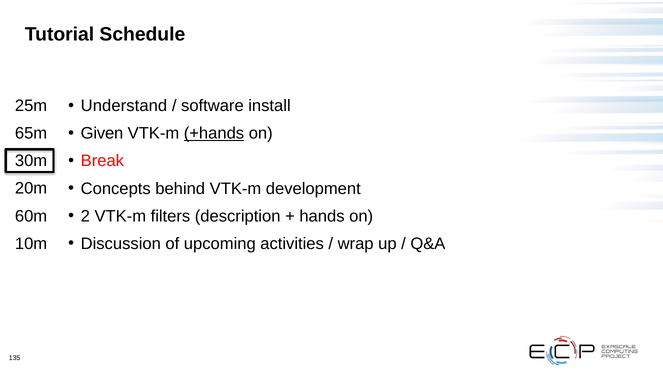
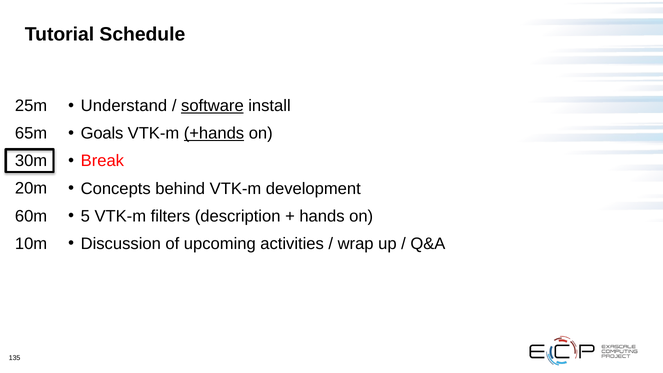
software underline: none -> present (212, 106)
Given: Given -> Goals (102, 133)
2: 2 -> 5 (85, 216)
